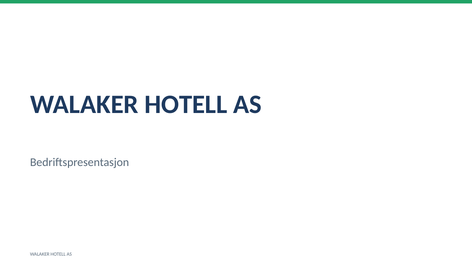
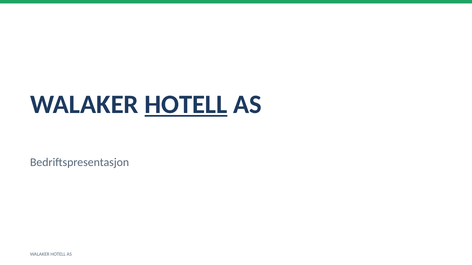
HOTELL underline: none -> present (186, 105)
